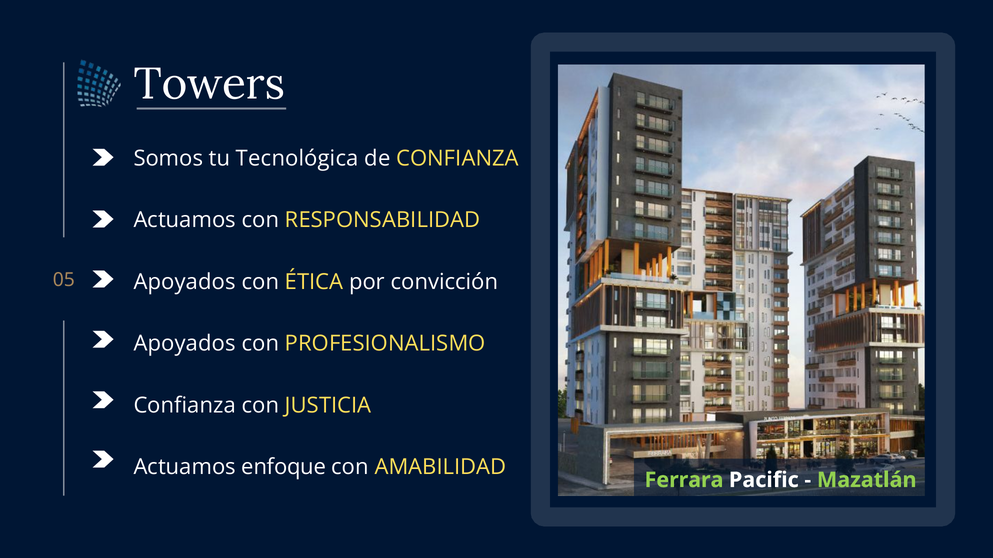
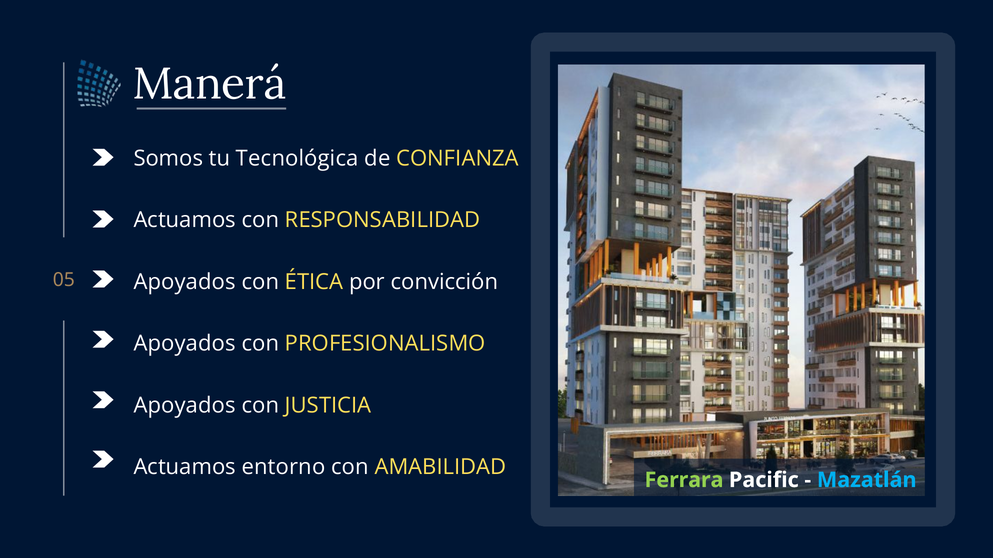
Towers: Towers -> Manerá (210, 84)
Confianza: Confianza -> Apoyados (185, 406)
enfoque: enfoque -> entorno (284, 467)
Mazatlán colour: light green -> light blue (867, 480)
